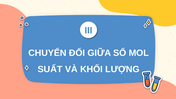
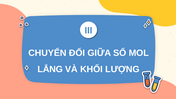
SUẤT: SUẤT -> LẮNG (50, 69)
